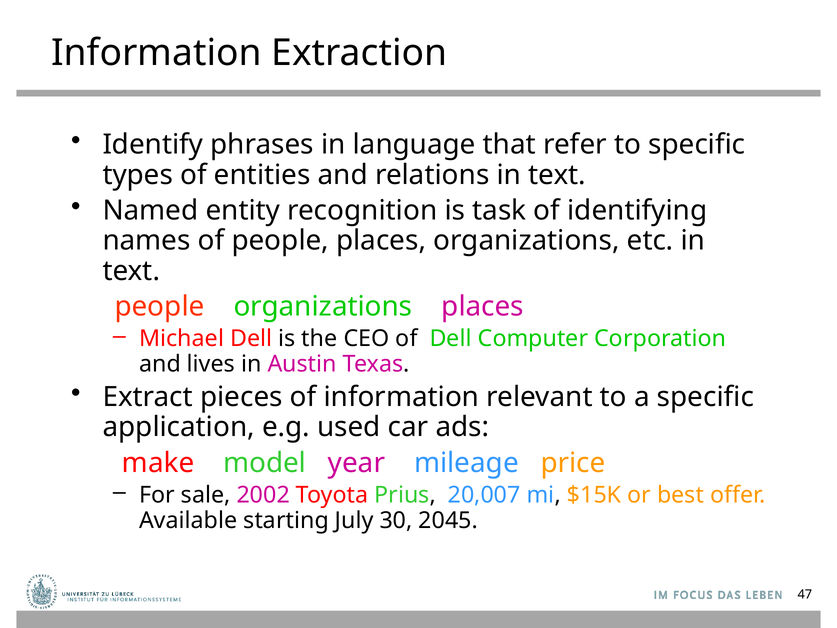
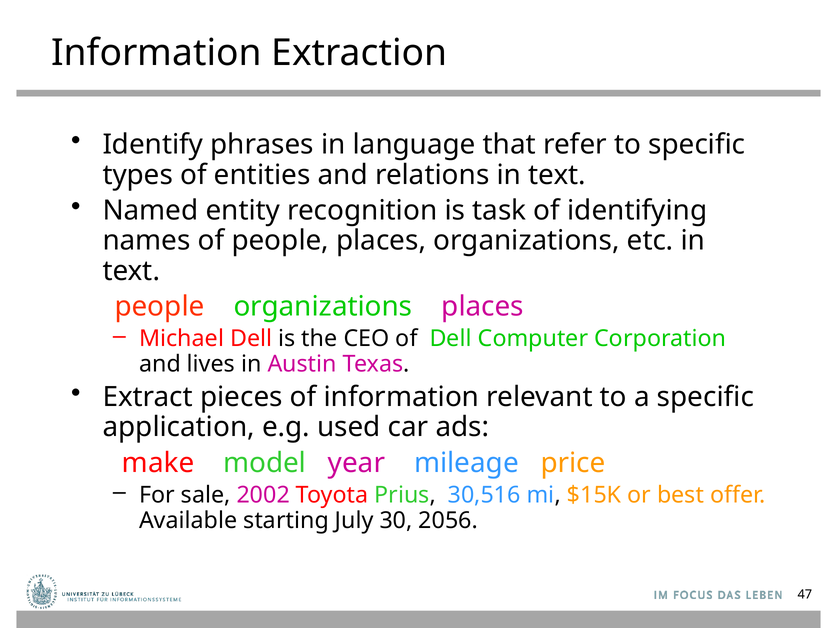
20,007: 20,007 -> 30,516 (484, 495)
2045: 2045 -> 2056 (448, 520)
